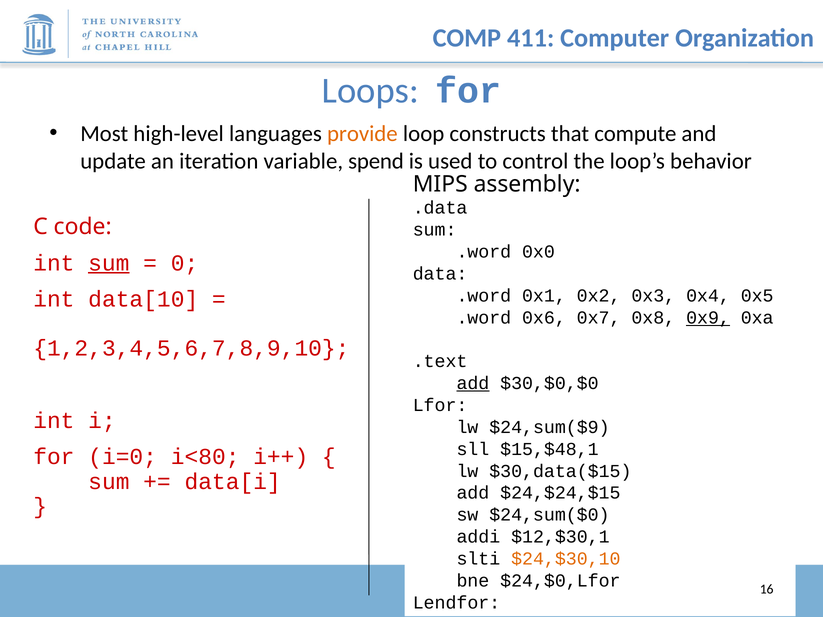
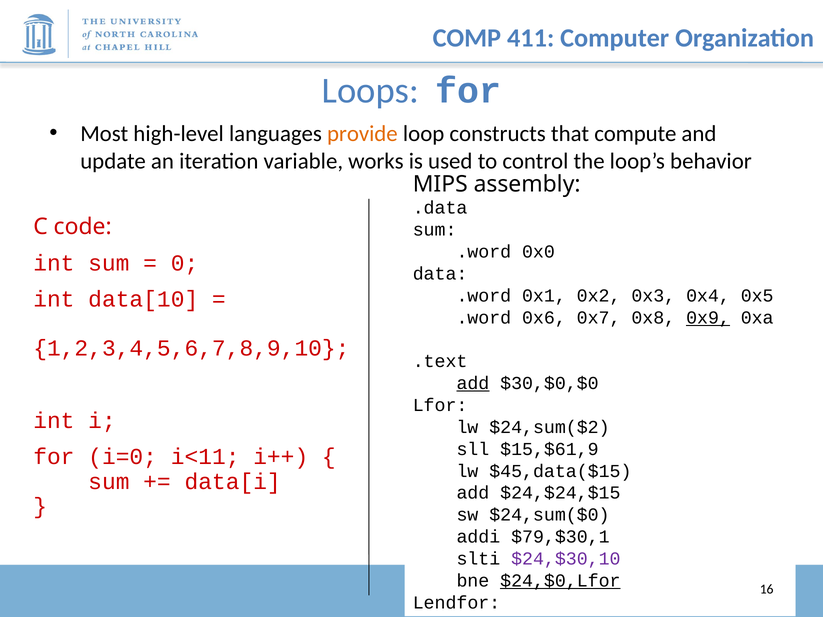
spend: spend -> works (376, 161)
sum underline: present -> none (109, 263)
$24,sum($9: $24,sum($9 -> $24,sum($2 (549, 427)
$15,$48,1: $15,$48,1 -> $15,$61,9 (549, 449)
i<80: i<80 -> i<11 (205, 457)
$30,data($15: $30,data($15 -> $45,data($15 (560, 471)
$12,$30,1: $12,$30,1 -> $79,$30,1 (560, 537)
$24,$30,10 colour: orange -> purple (566, 559)
$24,$0,Lfor underline: none -> present (560, 581)
